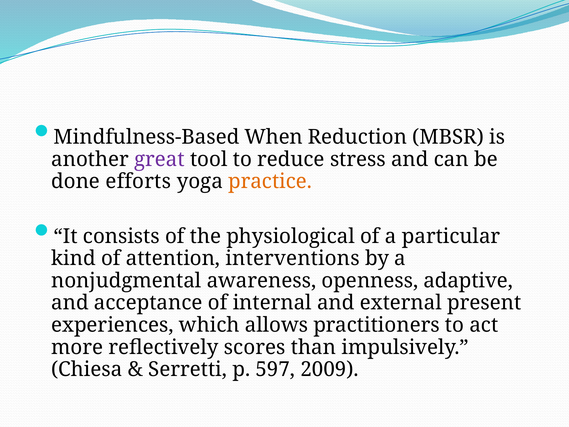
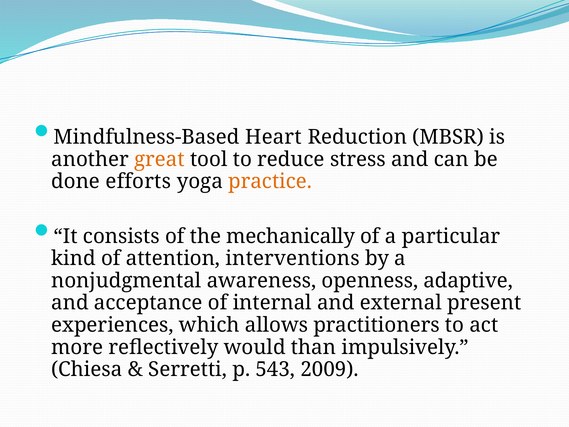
When: When -> Heart (273, 137)
great colour: purple -> orange (159, 159)
physiological: physiological -> mechanically (291, 236)
scores: scores -> would (255, 347)
597: 597 -> 543 (275, 369)
